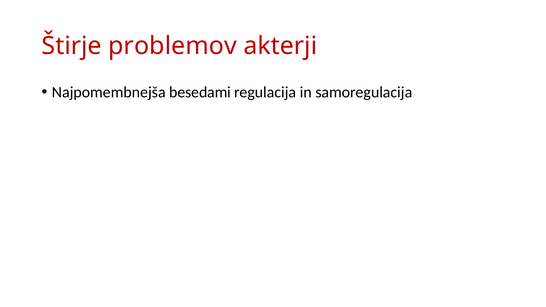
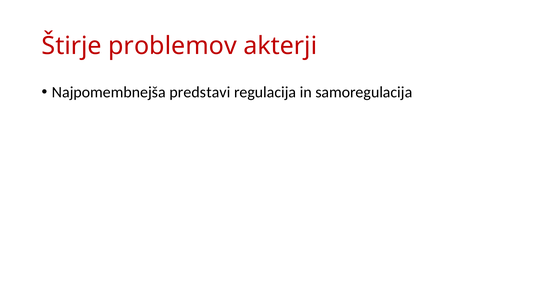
besedami: besedami -> predstavi (200, 92)
